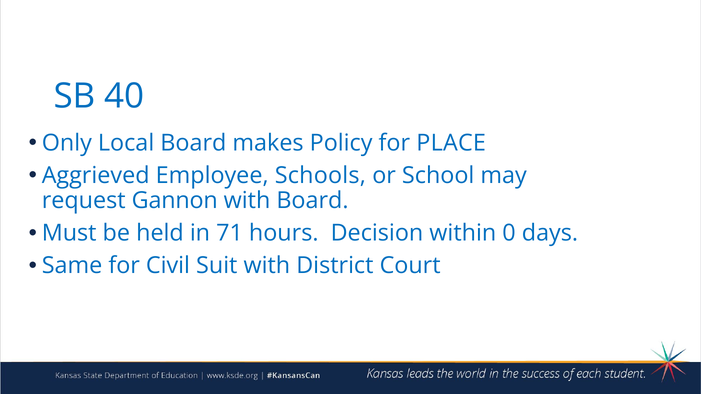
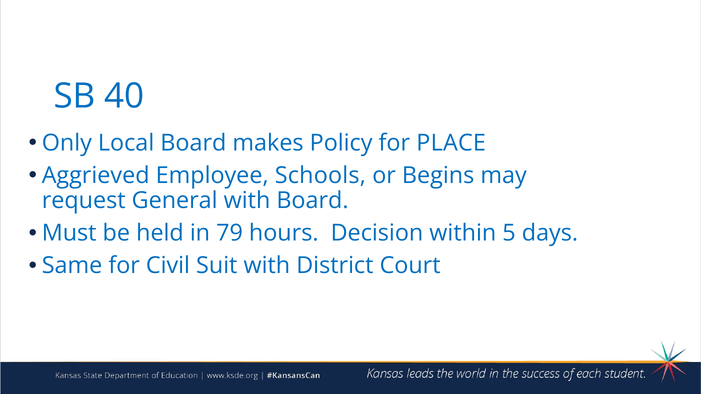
School: School -> Begins (438, 176)
Gannon: Gannon -> General (175, 201)
71: 71 -> 79 (230, 233)
0: 0 -> 5 (509, 233)
